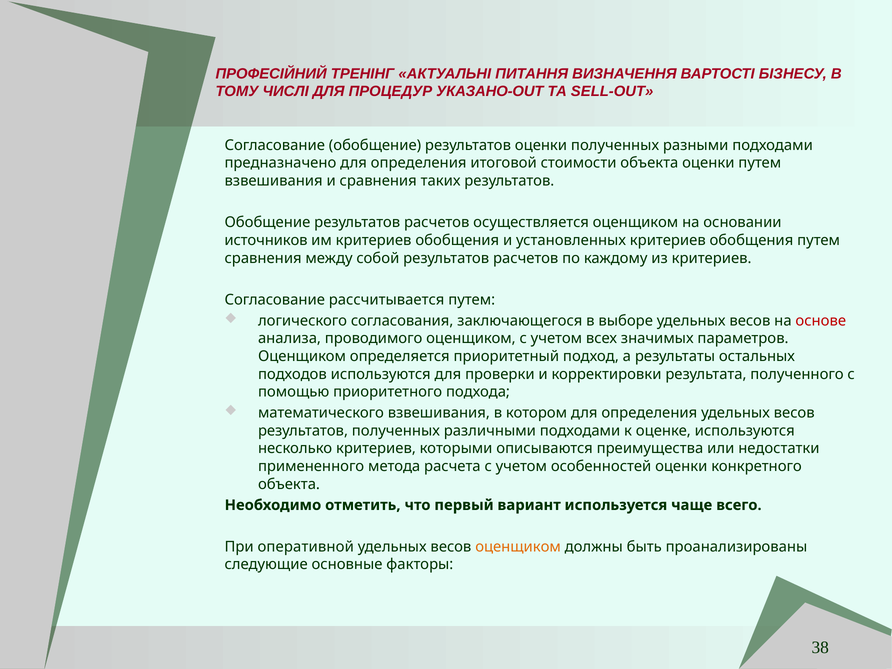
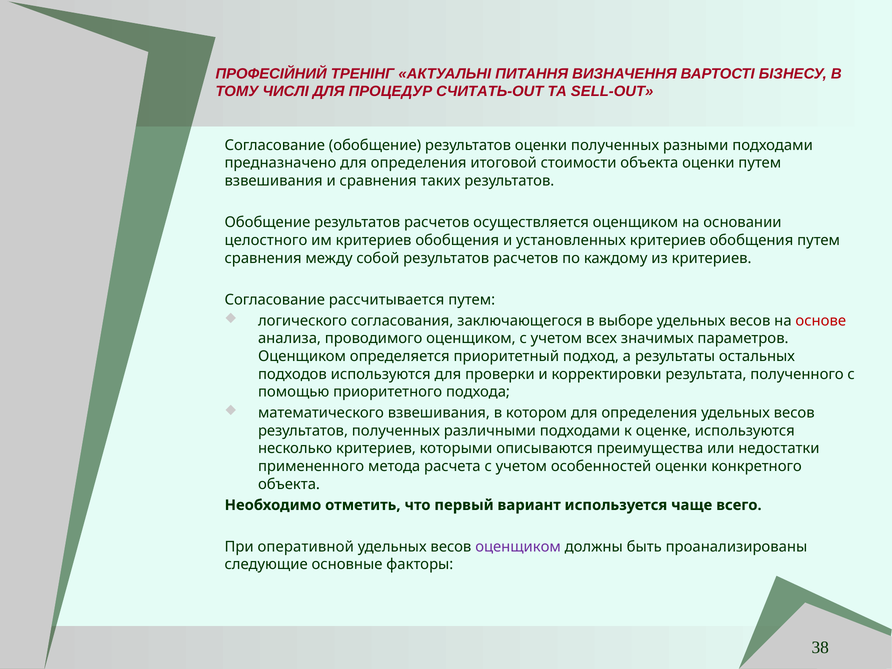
УКАЗАНО-OUT: УКАЗАНО-OUT -> СЧИТАТЬ-OUT (490, 91)
источников: источников -> целостного (266, 240)
оценщиком colour: orange -> purple (518, 547)
